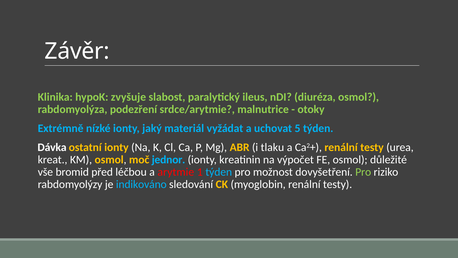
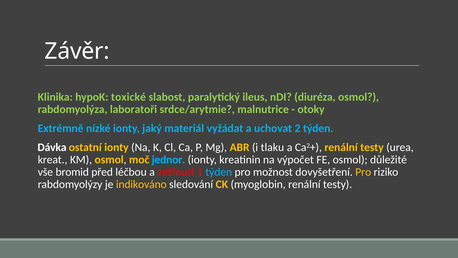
zvyšuje: zvyšuje -> toxické (128, 97)
podezření: podezření -> laboratoři (134, 109)
5: 5 -> 2 (298, 128)
arytmie: arytmie -> zežloutl (176, 172)
Pro colour: light green -> yellow (363, 172)
indikováno colour: light blue -> yellow (141, 184)
